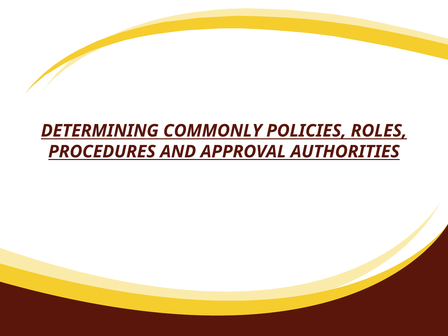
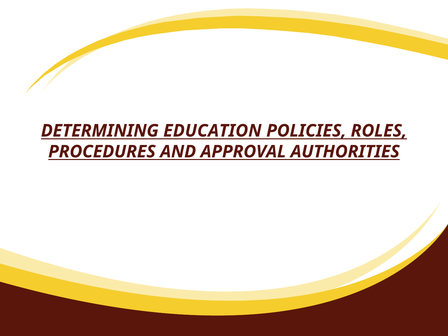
COMMONLY: COMMONLY -> EDUCATION (212, 131)
